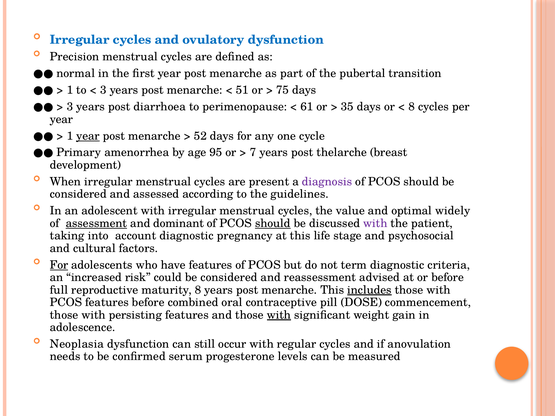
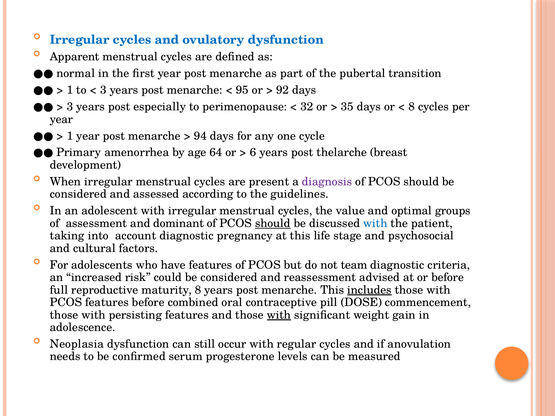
Precision: Precision -> Apparent (75, 57)
51: 51 -> 95 (242, 90)
75: 75 -> 92 (283, 90)
diarrhoea: diarrhoea -> especially (160, 107)
61: 61 -> 32 (307, 107)
year underline: present -> none (88, 136)
52: 52 -> 94 (200, 136)
95: 95 -> 64 (216, 153)
7: 7 -> 6 (253, 153)
widely: widely -> groups (453, 211)
assessment underline: present -> none (96, 223)
with colour: purple -> blue (375, 223)
For underline: present -> none (59, 265)
term: term -> team (354, 265)
